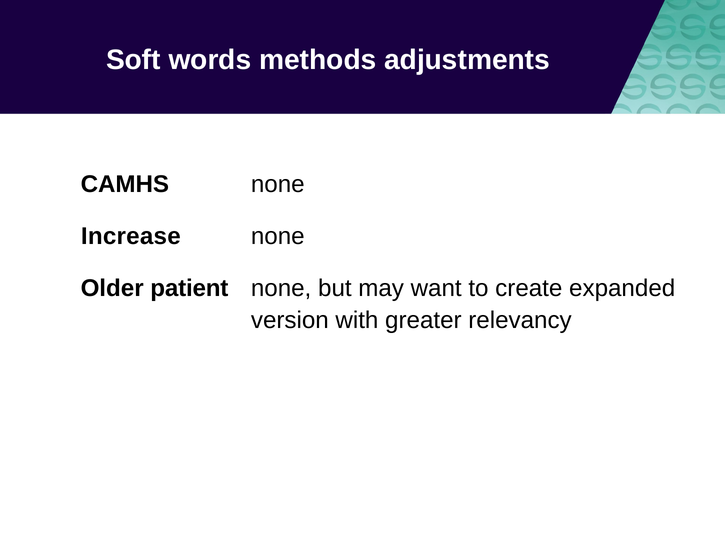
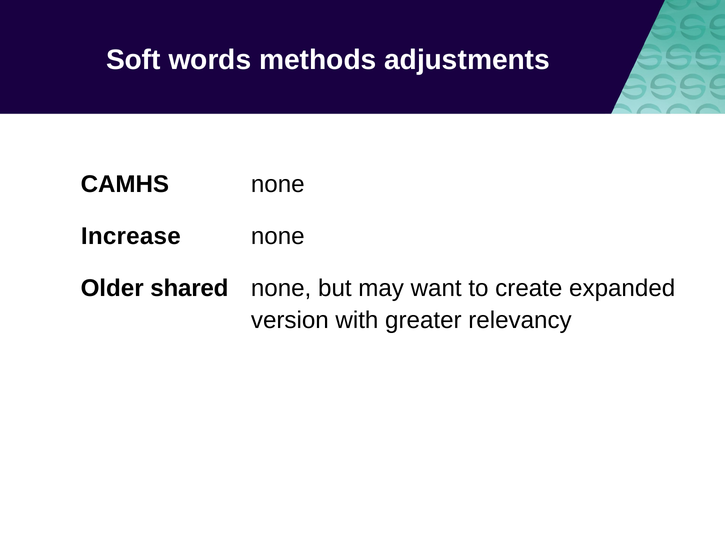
patient: patient -> shared (189, 288)
